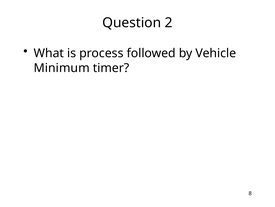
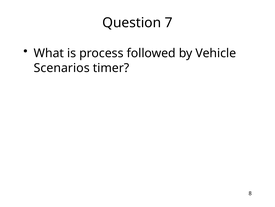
2: 2 -> 7 (169, 23)
Minimum: Minimum -> Scenarios (62, 68)
